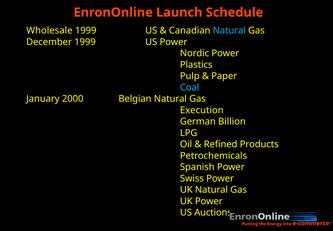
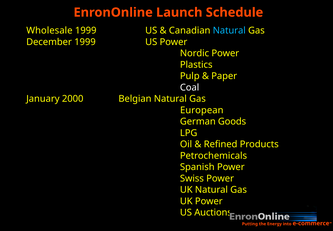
Coal colour: light blue -> white (190, 87)
Execution: Execution -> European (202, 110)
Billion: Billion -> Goods (232, 121)
